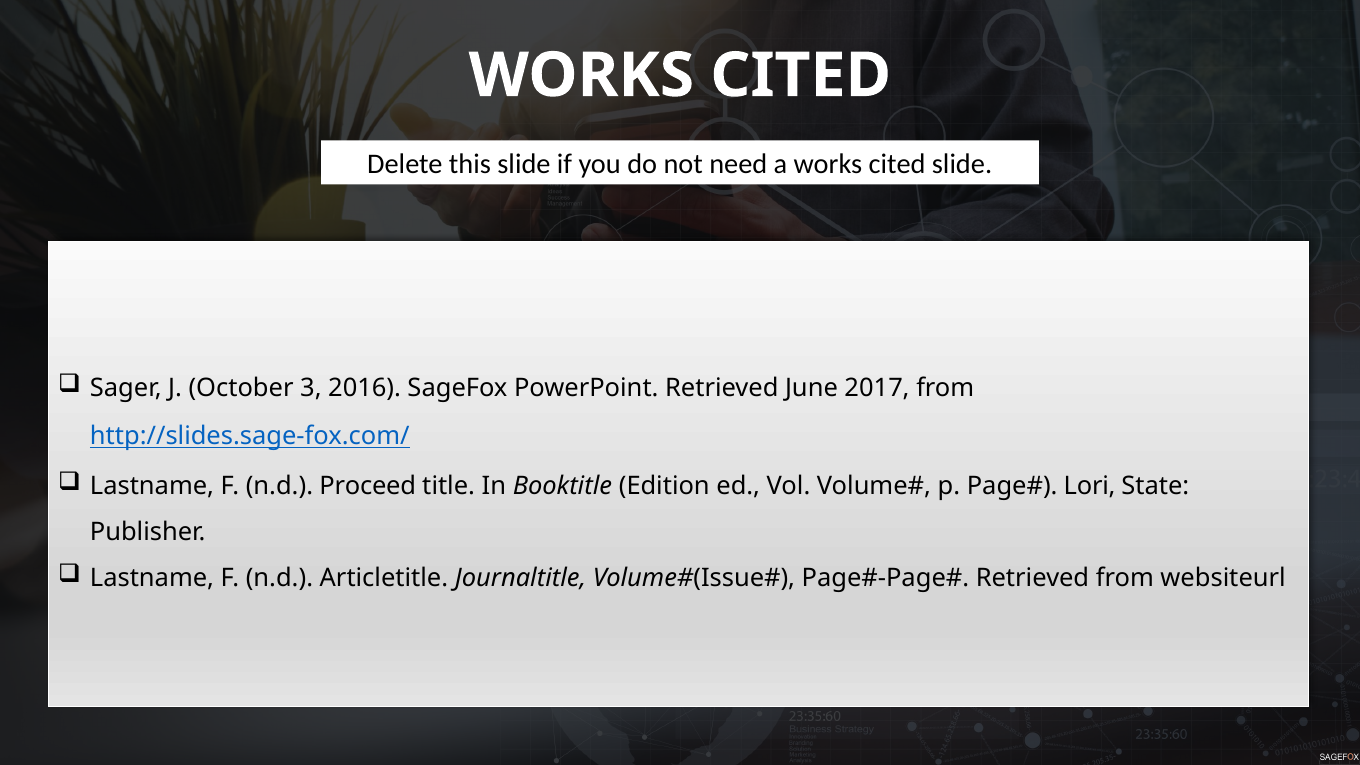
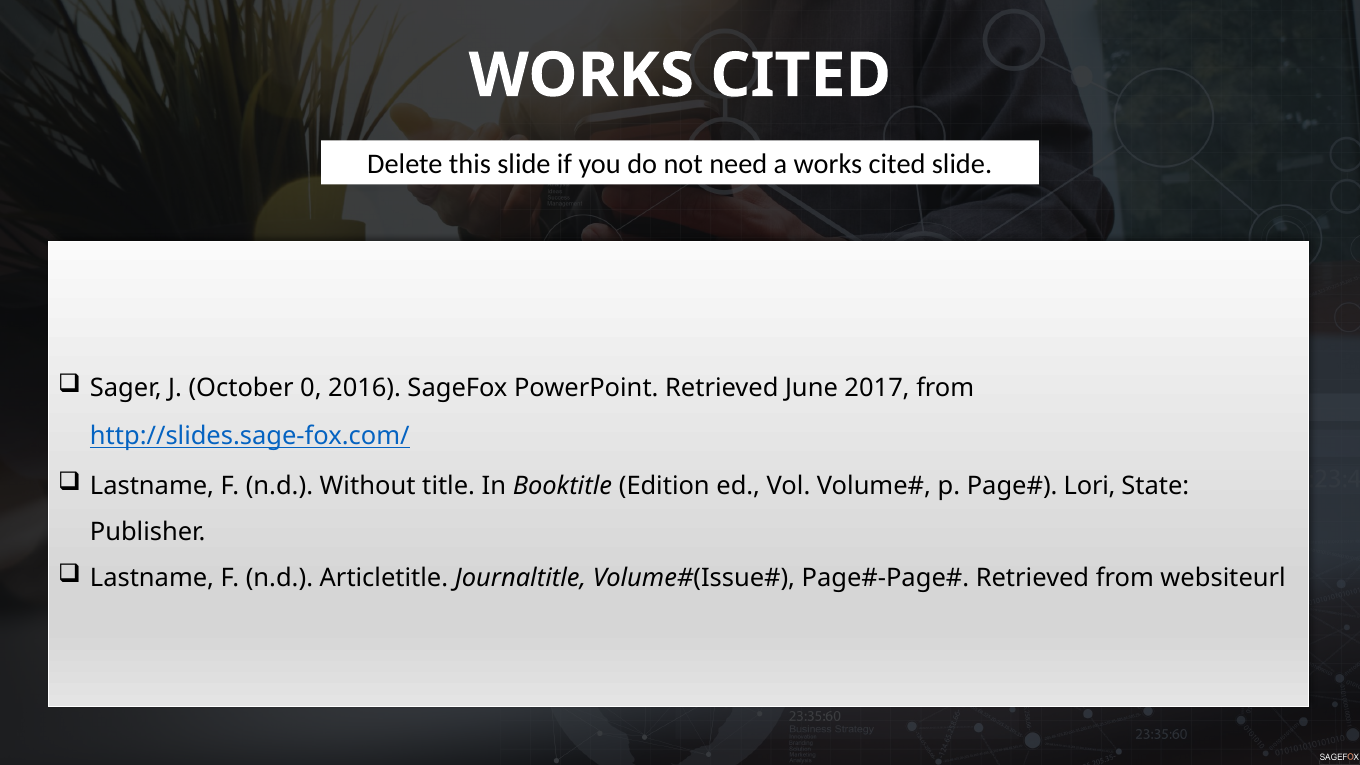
3: 3 -> 0 (311, 388)
Proceed: Proceed -> Without (368, 486)
